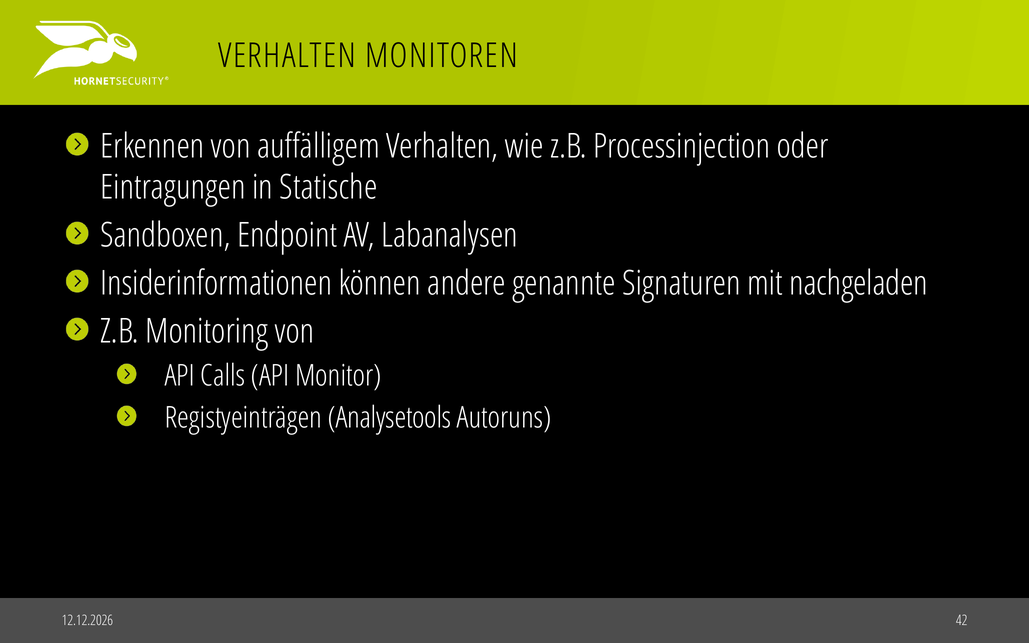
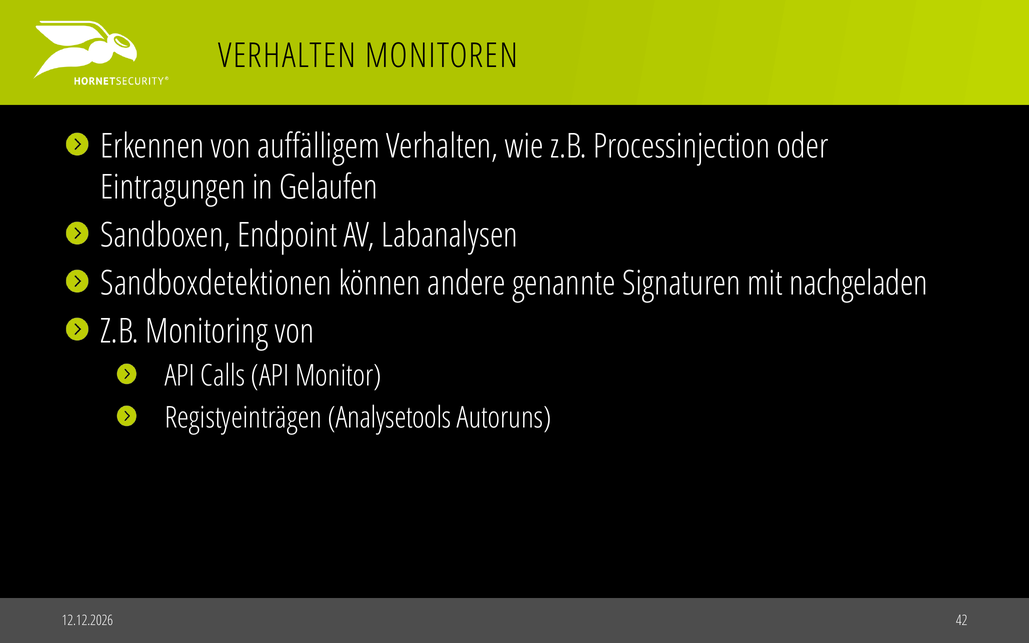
Statische: Statische -> Gelaufen (329, 187)
Insiderinformationen: Insiderinformationen -> Sandboxdetektionen (216, 283)
